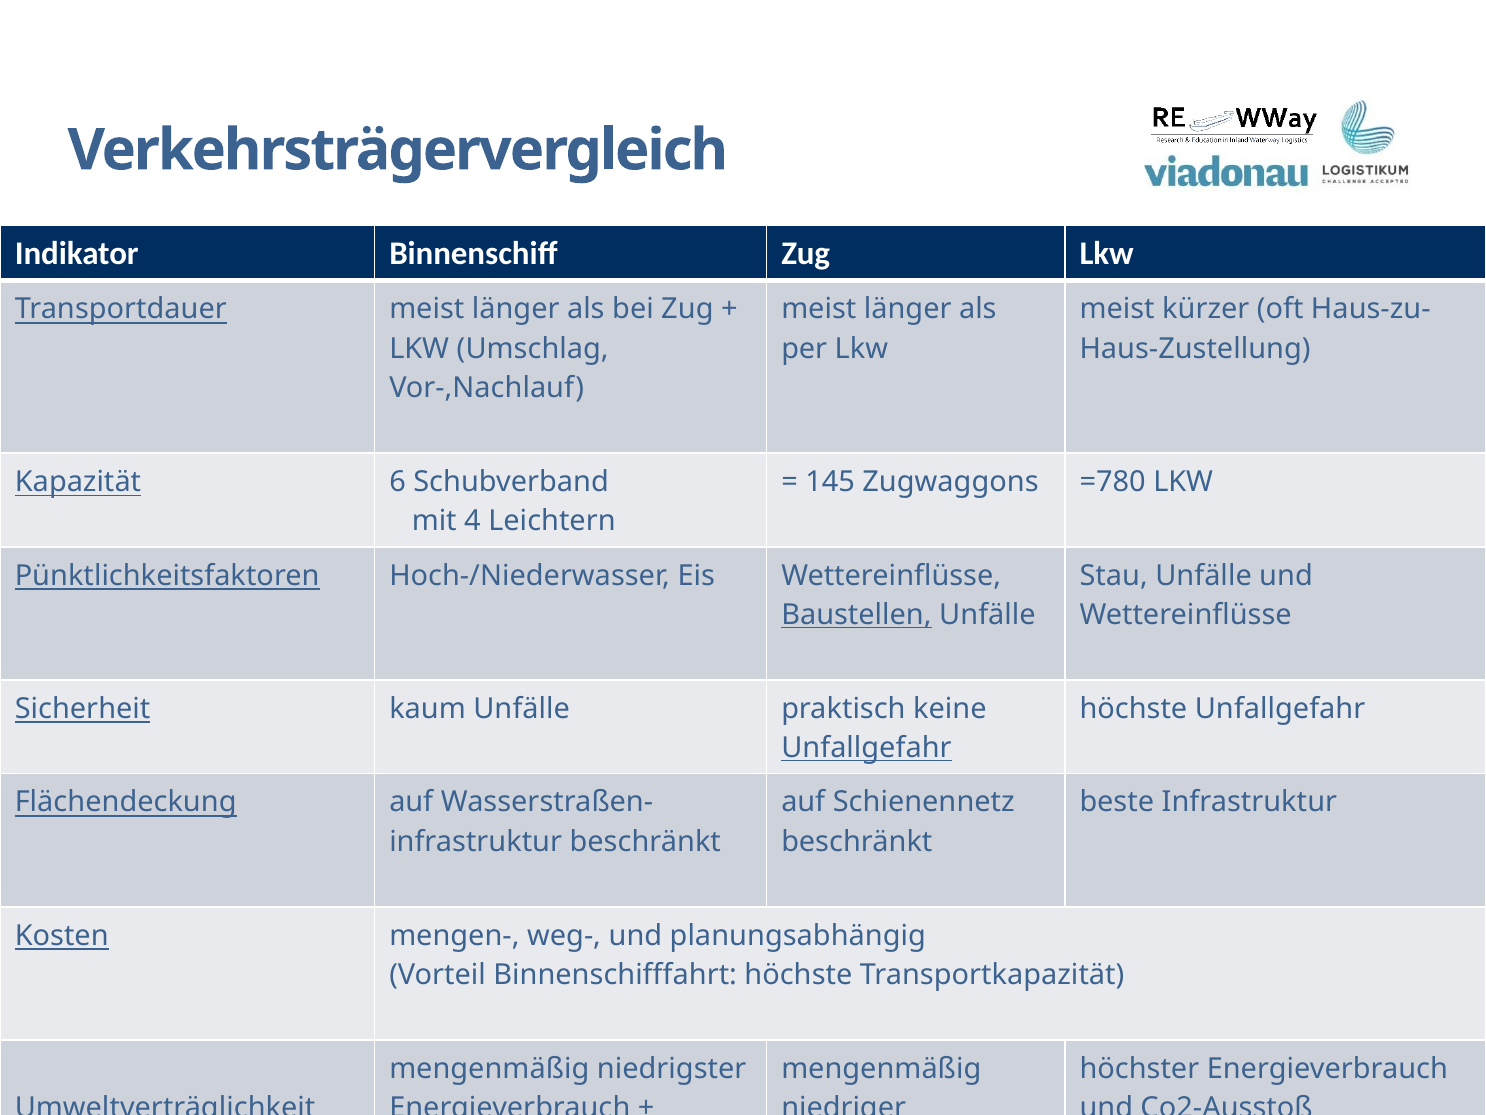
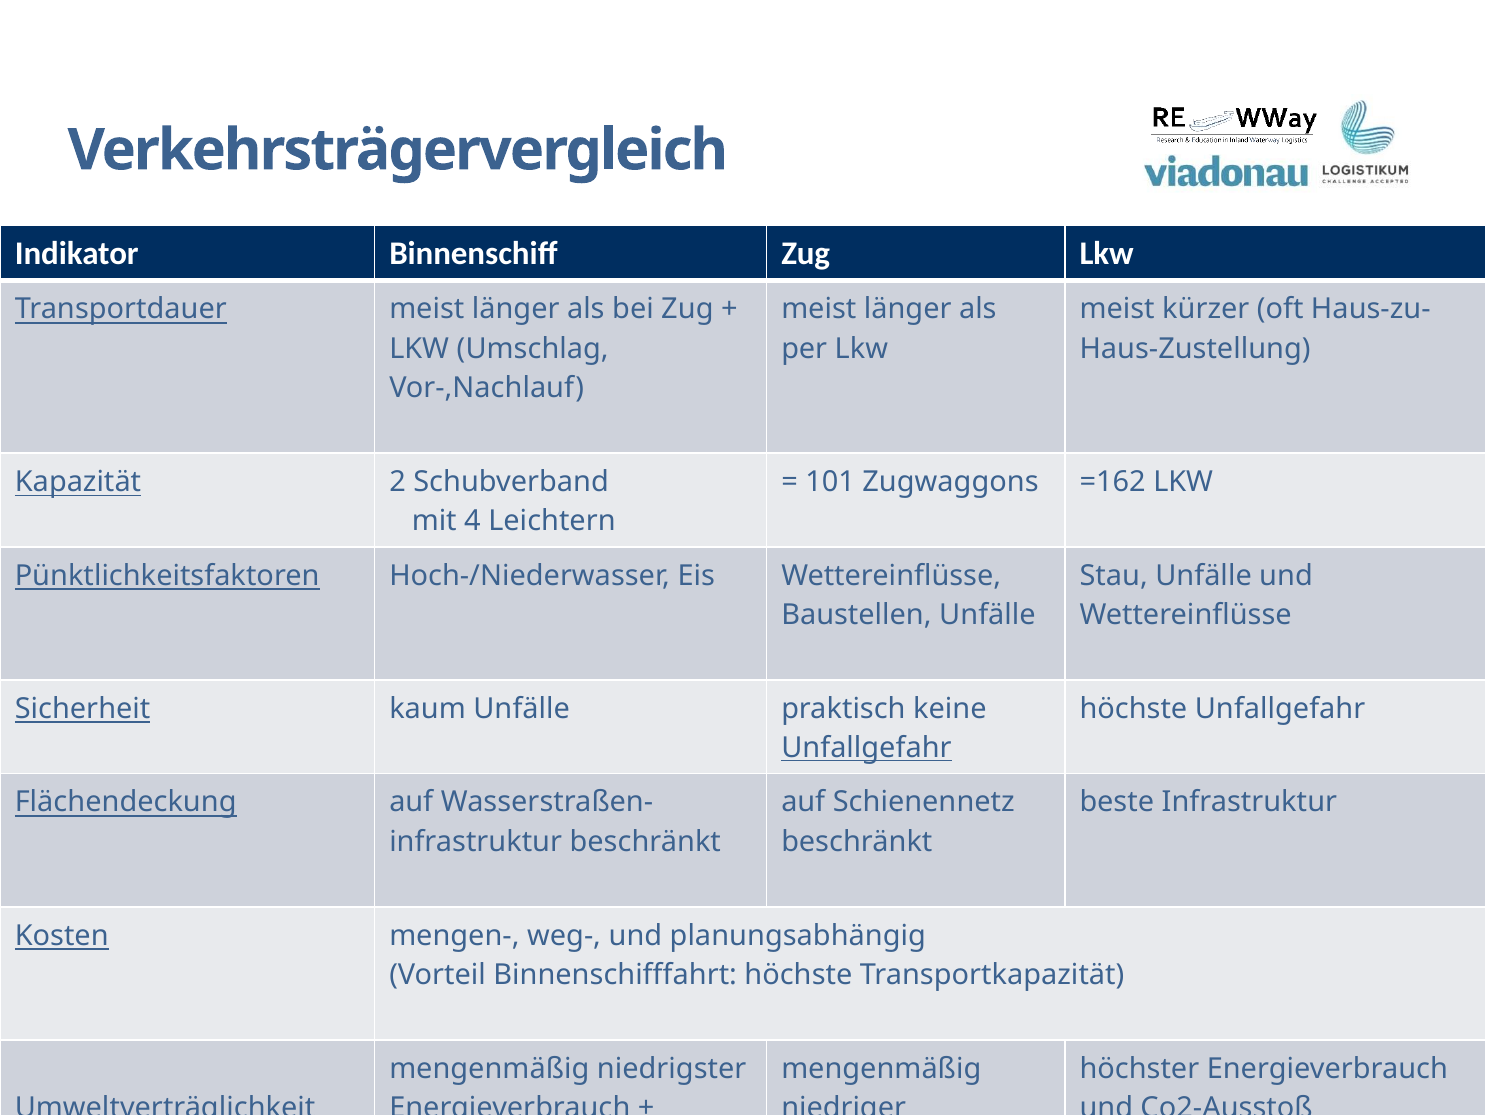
6: 6 -> 2 (398, 482)
145: 145 -> 101 (830, 482)
=780: =780 -> =162 (1113, 482)
Baustellen underline: present -> none (856, 615)
